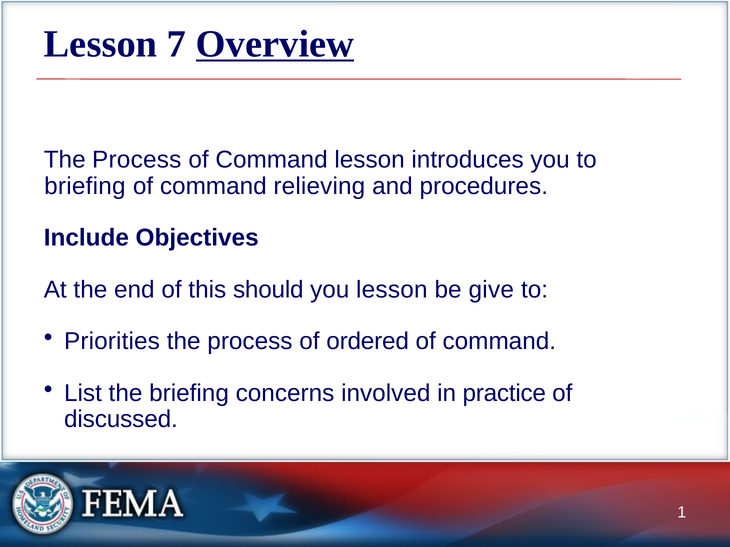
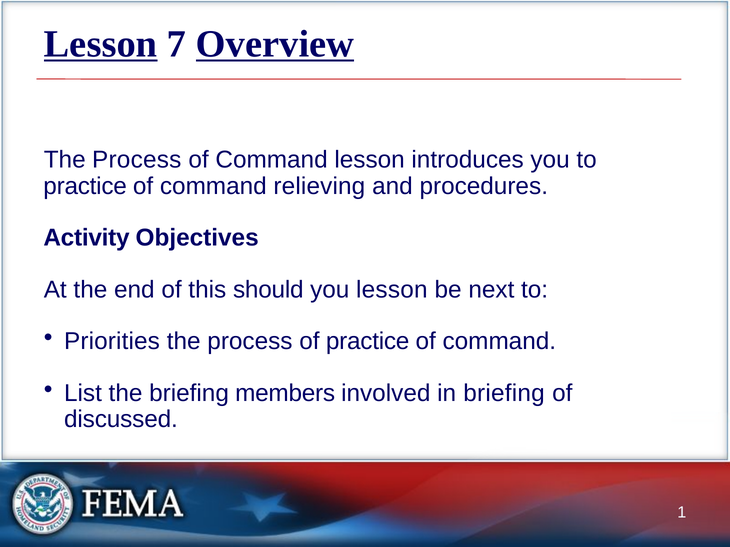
Lesson underline: none -> present (101, 44)
briefing: briefing -> practice (85, 186)
Include: Include -> Activity (86, 238)
give: give -> next (491, 290)
of ordered: ordered -> practice (368, 342)
concerns: concerns -> members (285, 394)
in practice: practice -> briefing (504, 394)
